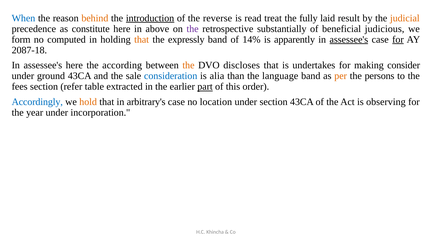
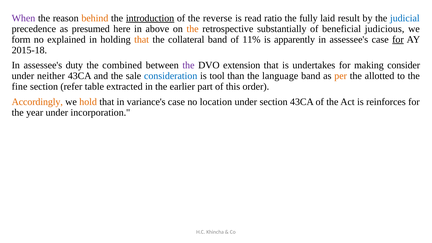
When colour: blue -> purple (23, 18)
treat: treat -> ratio (273, 18)
judicial colour: orange -> blue (405, 18)
constitute: constitute -> presumed (91, 29)
the colour: purple -> orange (193, 29)
computed: computed -> explained (66, 39)
expressly: expressly -> collateral (186, 39)
14%: 14% -> 11% (251, 39)
assessee's underline: present -> none (349, 39)
2087-18: 2087-18 -> 2015-18 (29, 50)
assessee's here: here -> duty (74, 65)
according: according -> combined (122, 65)
the colour: orange -> purple (188, 65)
discloses: discloses -> extension (242, 65)
ground: ground -> neither (51, 76)
alia: alia -> tool (217, 76)
persons: persons -> allotted (380, 76)
fees: fees -> fine (20, 87)
part underline: present -> none (205, 87)
Accordingly colour: blue -> orange (37, 102)
arbitrary's: arbitrary's -> variance's (146, 102)
observing: observing -> reinforces (386, 102)
